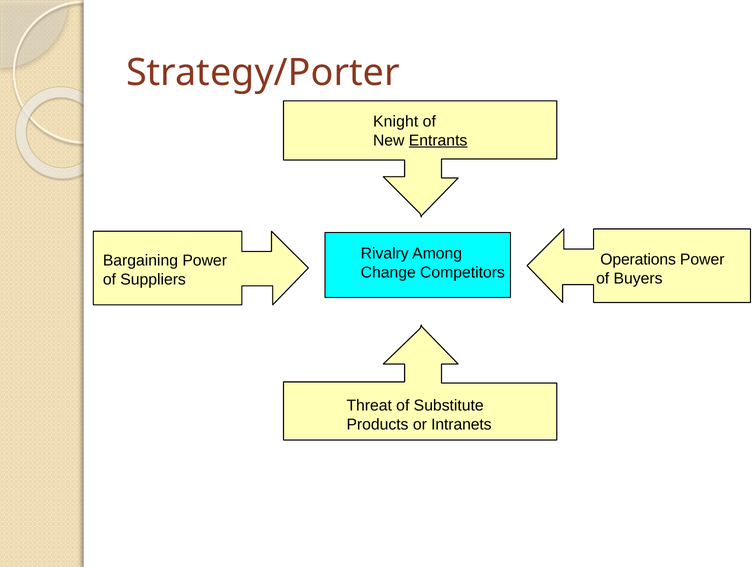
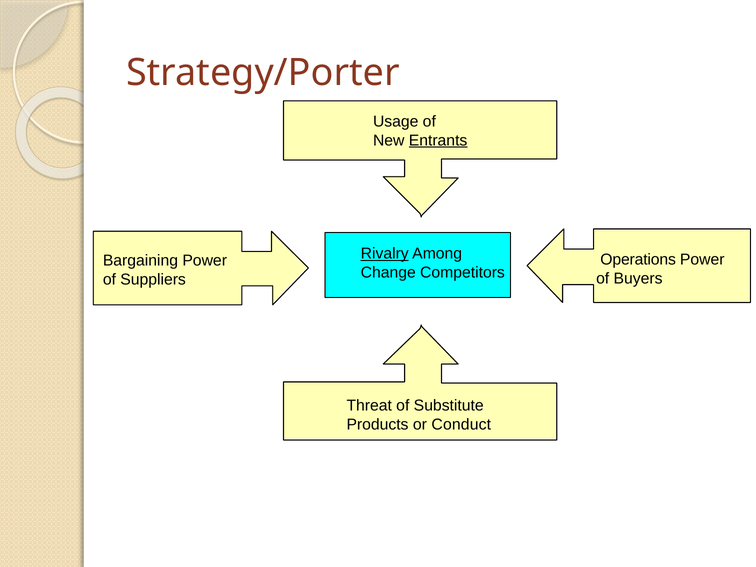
Knight: Knight -> Usage (396, 121)
Rivalry underline: none -> present (385, 254)
Intranets: Intranets -> Conduct (461, 424)
